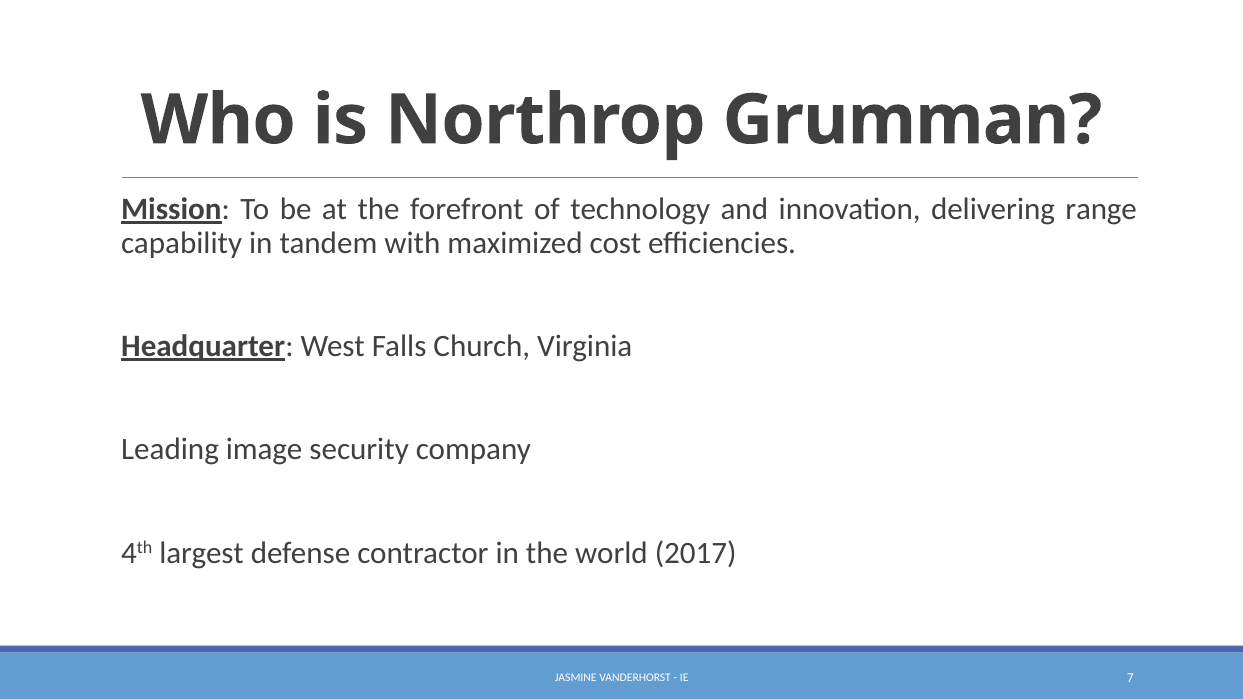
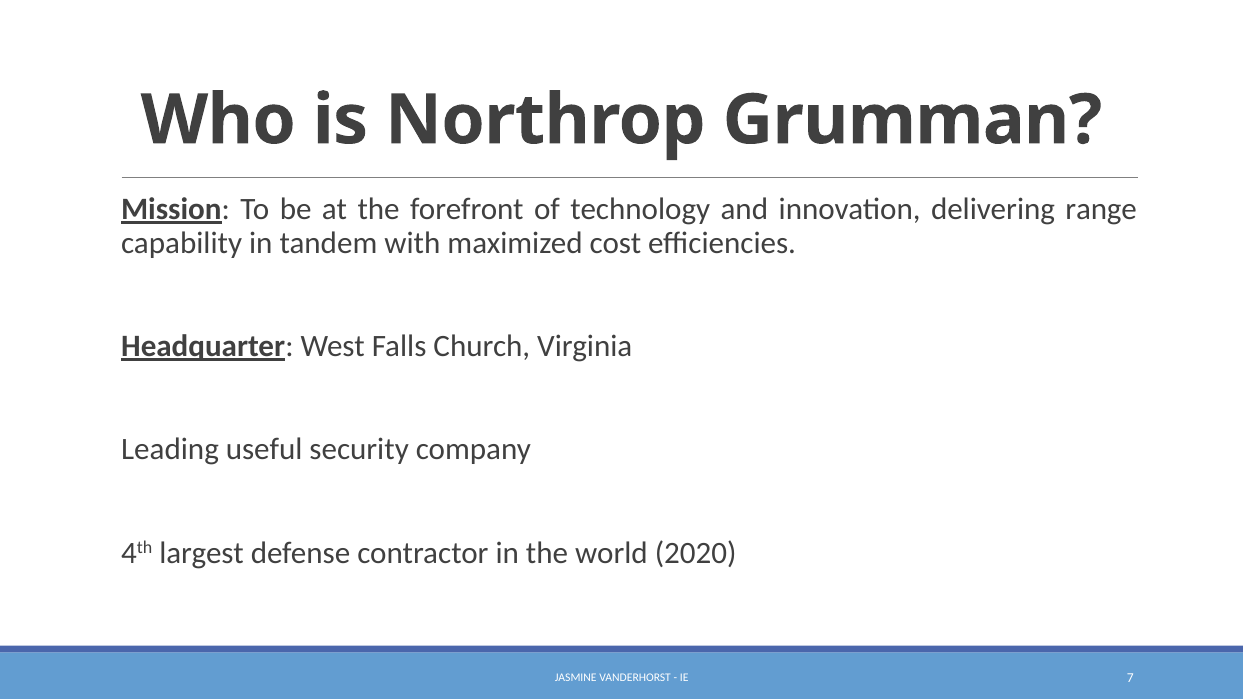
image: image -> useful (264, 450)
2017: 2017 -> 2020 (696, 553)
